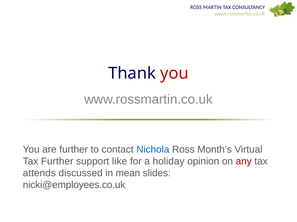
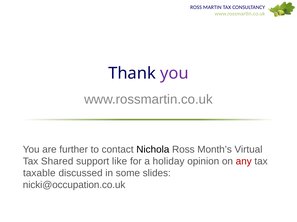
you colour: red -> purple (174, 73)
Nichola colour: blue -> black (153, 150)
Tax Further: Further -> Shared (57, 162)
attends: attends -> taxable (39, 174)
mean: mean -> some (128, 174)
nicki@employees.co.uk: nicki@employees.co.uk -> nicki@occupation.co.uk (74, 186)
